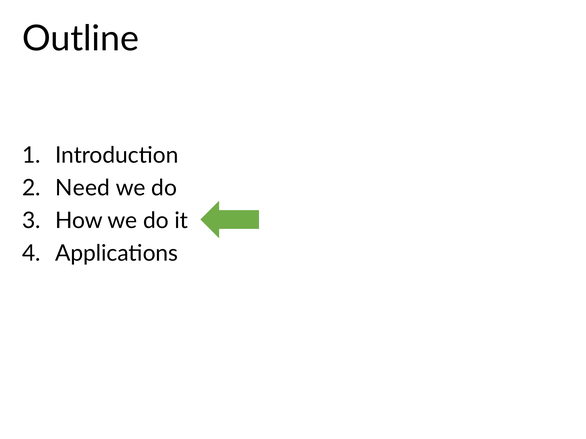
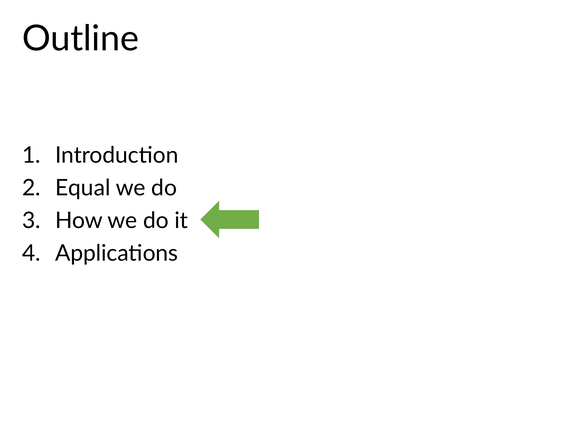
Need: Need -> Equal (83, 188)
